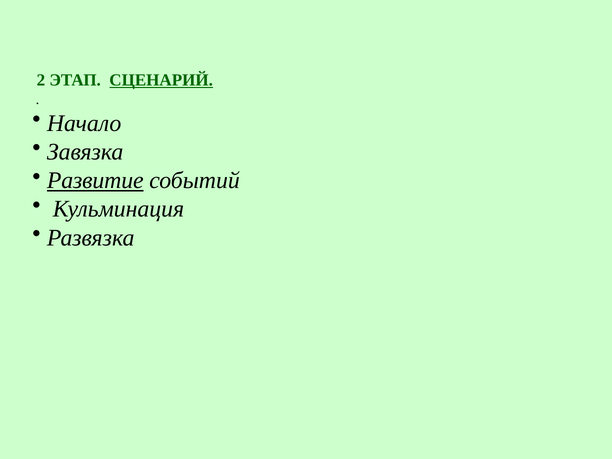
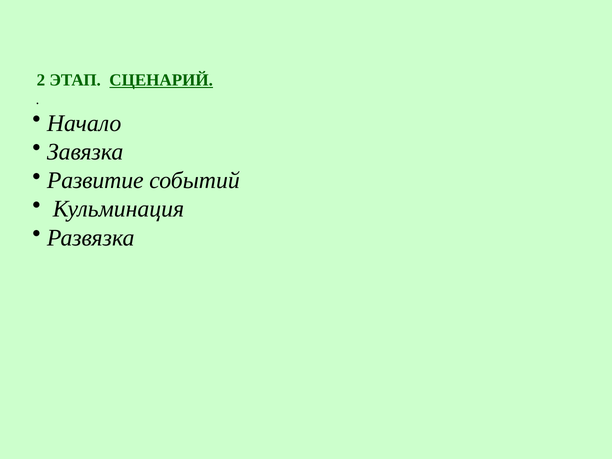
Развитие underline: present -> none (95, 181)
